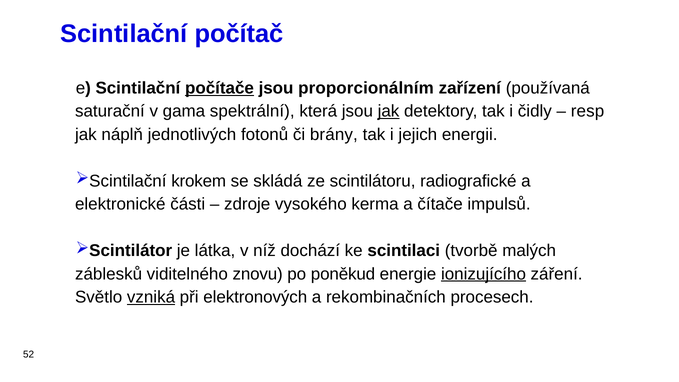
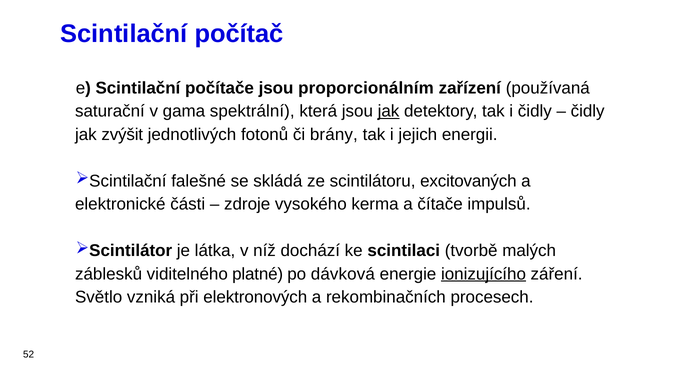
počítače underline: present -> none (220, 88)
resp: resp -> čidly (588, 111)
náplň: náplň -> zvýšit (122, 135)
krokem: krokem -> falešné (199, 181)
radiografické: radiografické -> excitovaných (468, 181)
znovu: znovu -> platné (258, 274)
poněkud: poněkud -> dávková (343, 274)
vzniká underline: present -> none (151, 297)
